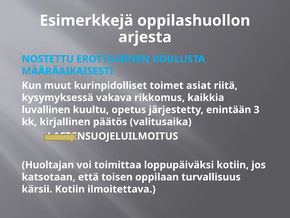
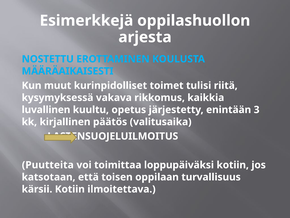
asiat: asiat -> tulisi (199, 85)
Huoltajan: Huoltajan -> Puutteita (48, 165)
